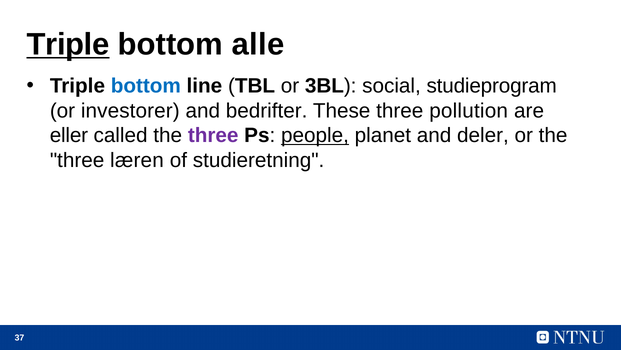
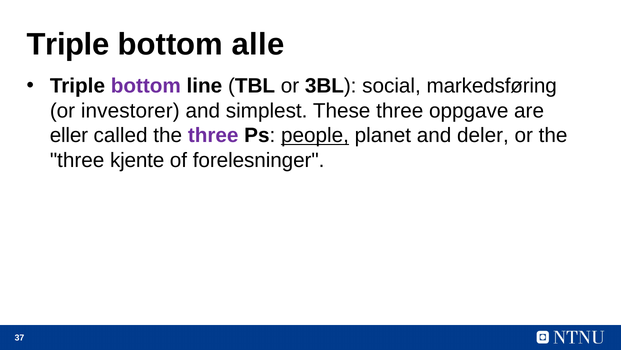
Triple underline: present -> none (68, 44)
bottom colour: blue -> purple (146, 86)
studieprogram: studieprogram -> markedsføring (492, 86)
bedrifter: bedrifter -> simplest (267, 110)
pollution: pollution -> oppgave (469, 110)
læren: læren -> kjente (137, 160)
studieretning: studieretning -> forelesninger (259, 160)
